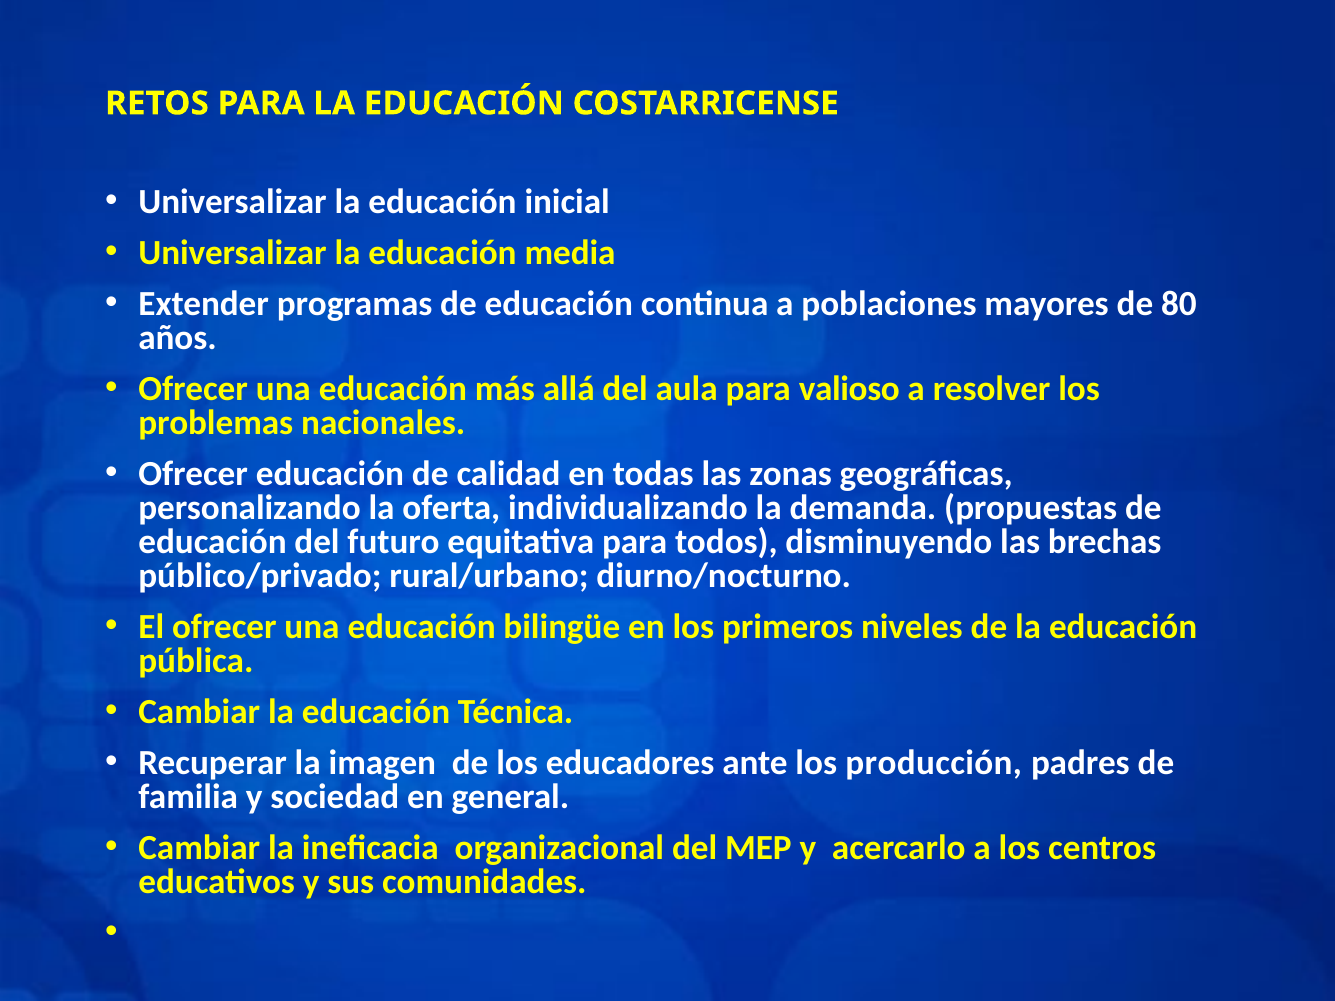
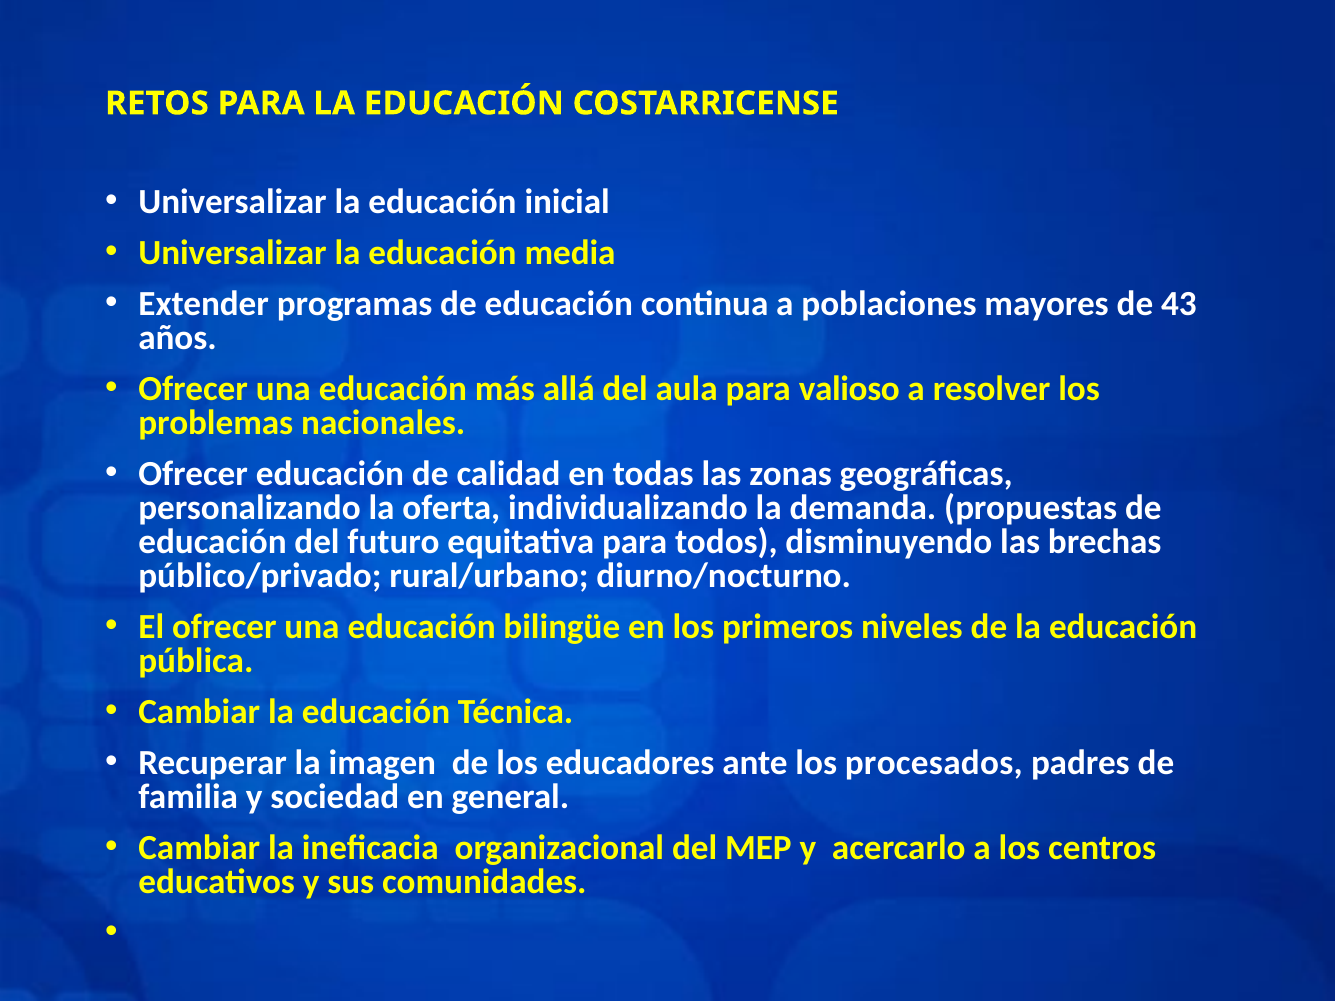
80: 80 -> 43 (1179, 304)
producción: producción -> procesados (934, 763)
